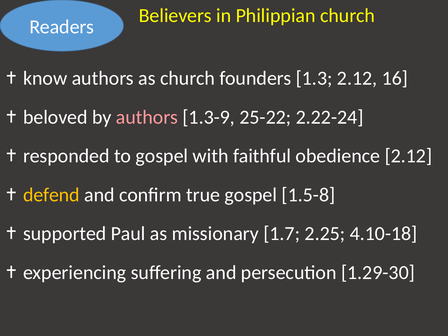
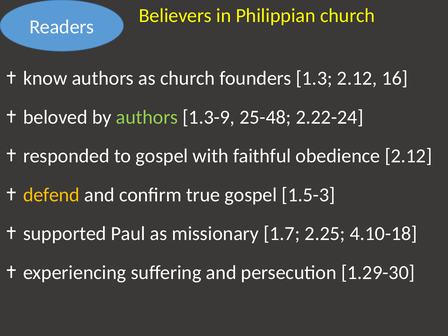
authors colour: pink -> light green (147, 117)
25-22: 25-22 -> 25-48 (265, 117)
1.5-8: 1.5-8 -> 1.5-3 (308, 195)
